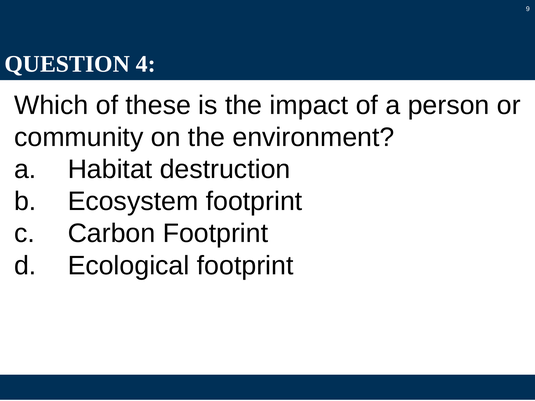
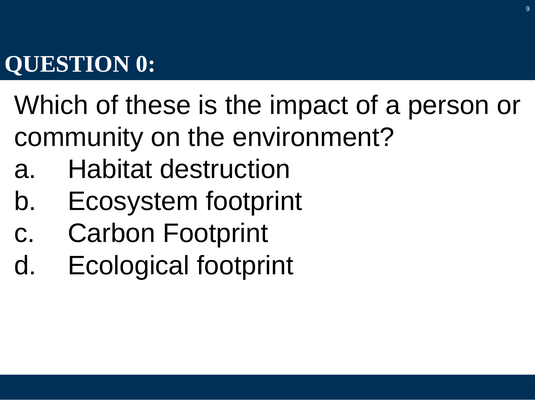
4: 4 -> 0 (146, 64)
